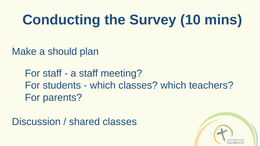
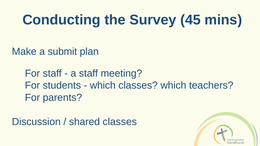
10: 10 -> 45 (190, 20)
should: should -> submit (62, 52)
